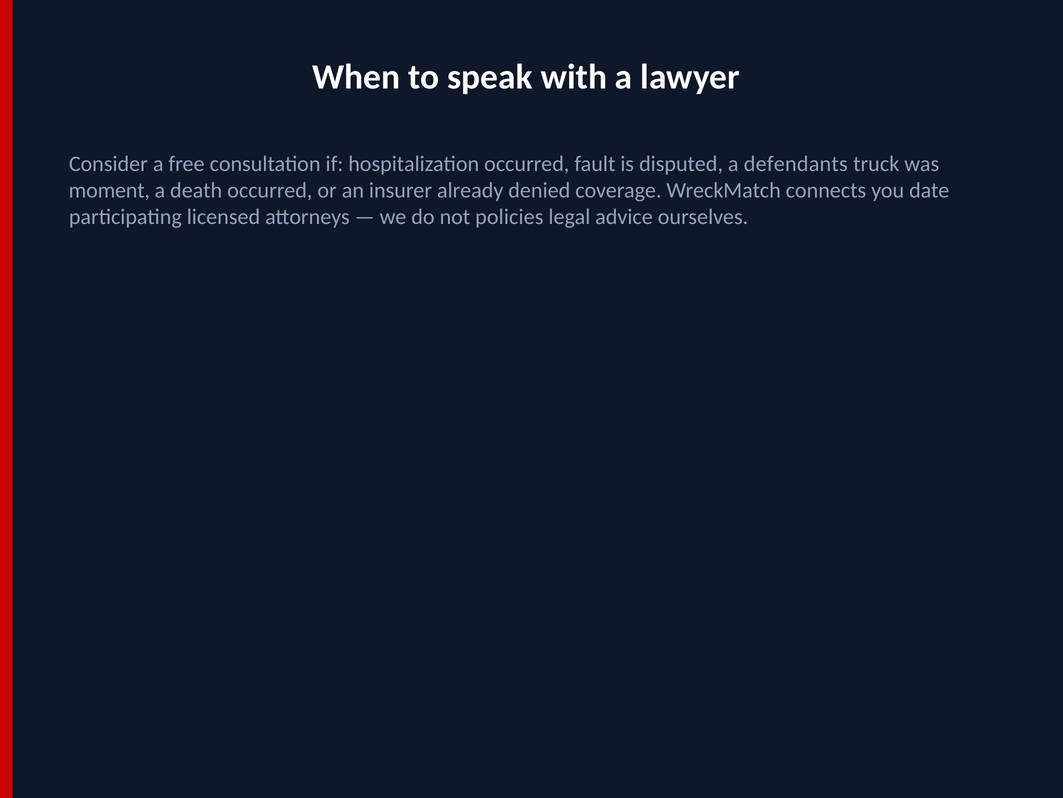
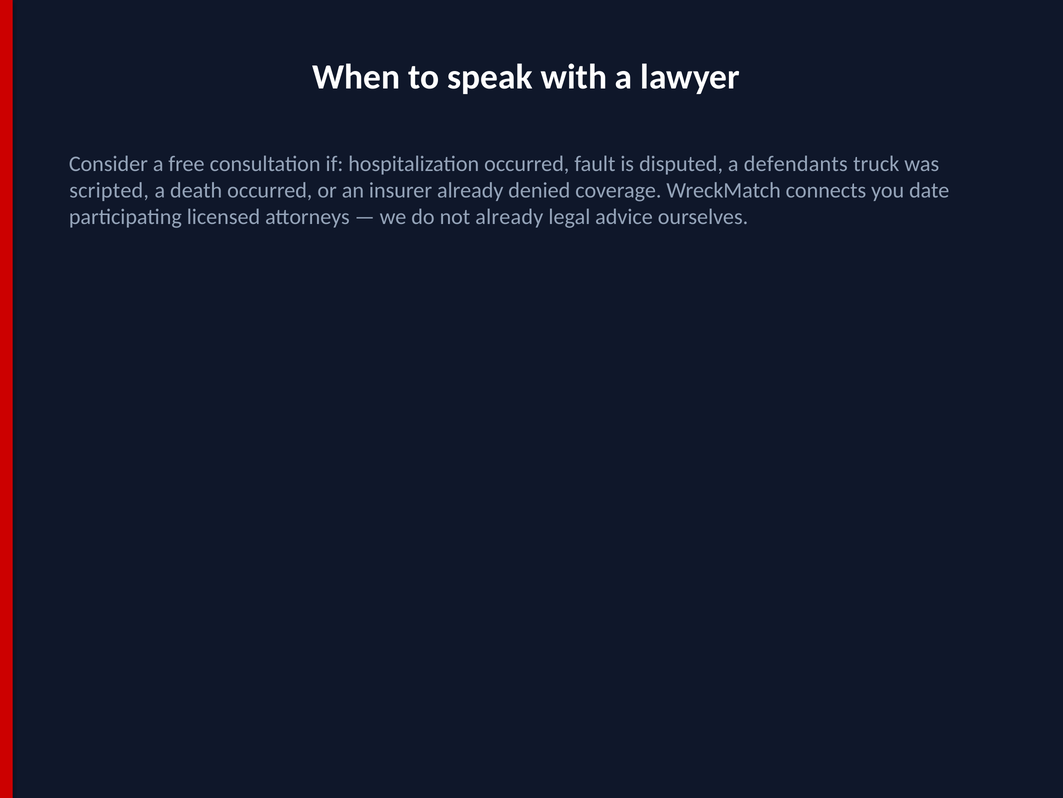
moment: moment -> scripted (109, 190)
not policies: policies -> already (509, 217)
